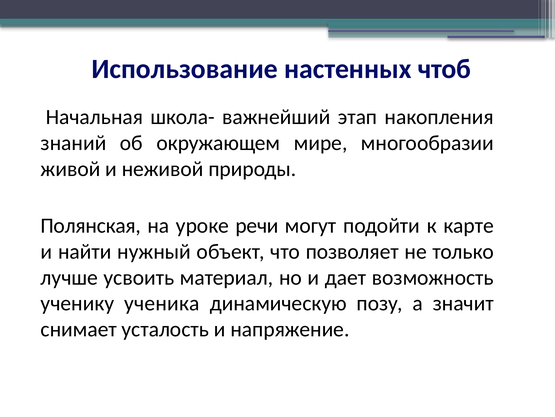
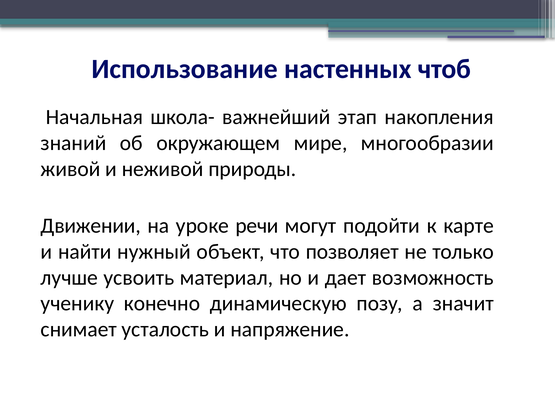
Полянская: Полянская -> Движении (91, 225)
ученика: ученика -> конечно (162, 303)
